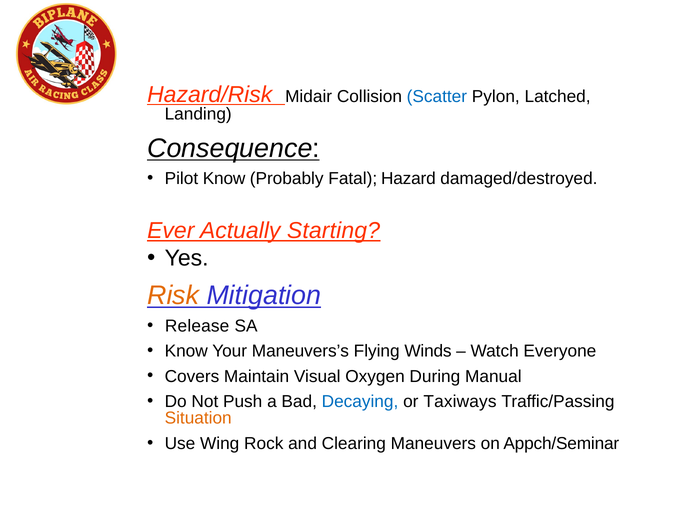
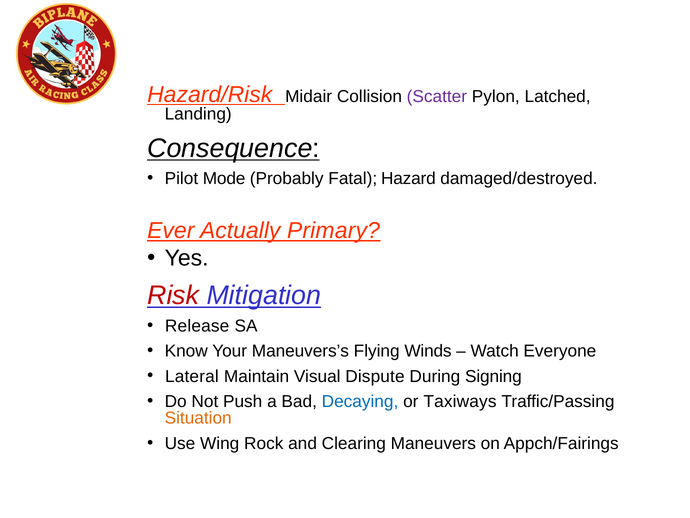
Scatter colour: blue -> purple (437, 96)
Pilot Know: Know -> Mode (224, 178)
Starting: Starting -> Primary (333, 230)
Risk colour: orange -> red (173, 295)
Covers: Covers -> Lateral (192, 376)
Oxygen: Oxygen -> Dispute (375, 376)
Manual: Manual -> Signing (493, 376)
Appch/Seminar: Appch/Seminar -> Appch/Fairings (561, 443)
